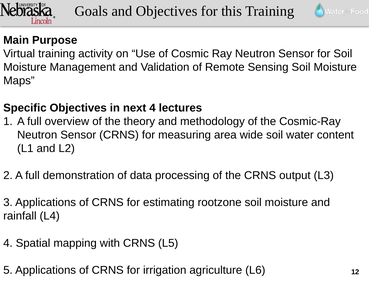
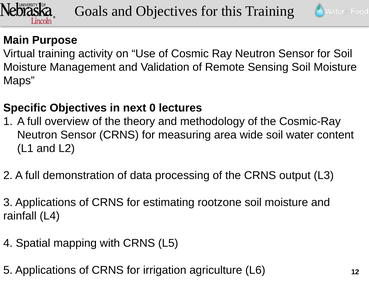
next 4: 4 -> 0 (152, 108)
